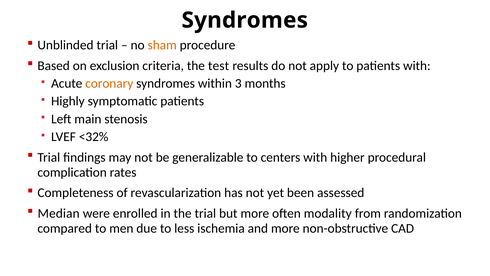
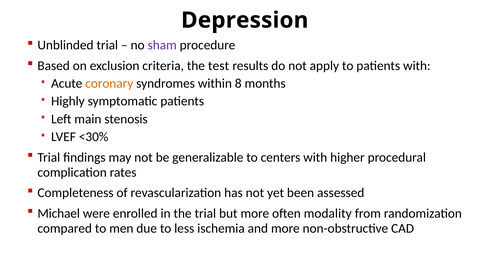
Syndromes: Syndromes -> Depression (245, 20)
sham colour: orange -> purple (162, 45)
3: 3 -> 8 (238, 83)
<32%: <32% -> <30% (94, 137)
Median: Median -> Michael (59, 213)
